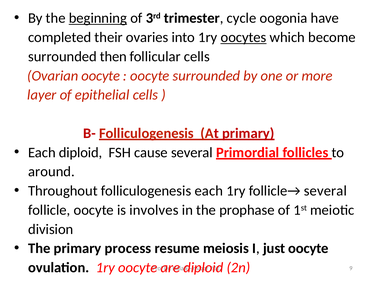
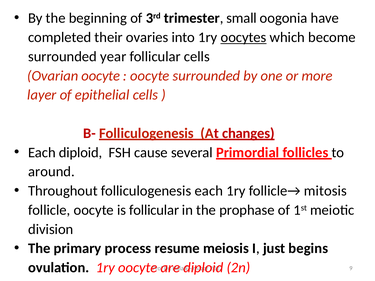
beginning underline: present -> none (98, 18)
cycle: cycle -> small (242, 18)
then: then -> year (113, 57)
At primary: primary -> changes (248, 133)
follicle→ several: several -> mitosis (325, 191)
is involves: involves -> follicular (154, 210)
just oocyte: oocyte -> begins (308, 249)
